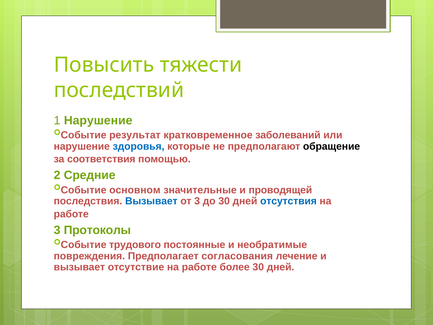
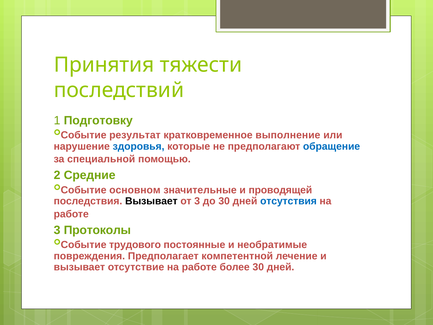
Повысить: Повысить -> Принятия (104, 65)
1 Нарушение: Нарушение -> Подготовку (98, 120)
заболеваний: заболеваний -> выполнение (288, 135)
обращение colour: black -> blue (332, 146)
соответствия: соответствия -> специальной (101, 159)
Вызывает colour: blue -> black (151, 201)
согласования: согласования -> компетентной (237, 256)
